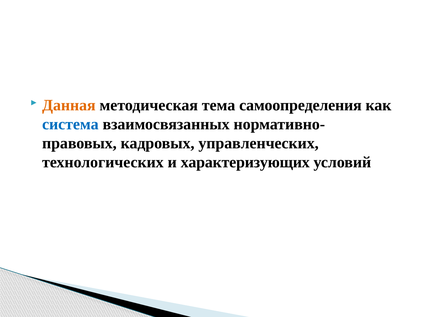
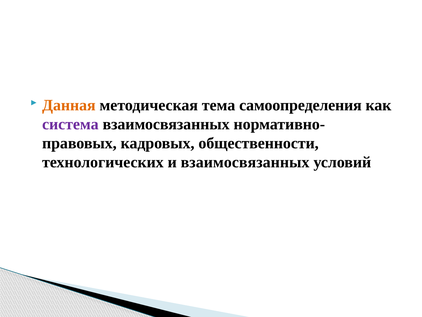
система colour: blue -> purple (70, 124)
управленческих: управленческих -> общественности (259, 143)
и характеризующих: характеризующих -> взаимосвязанных (245, 162)
